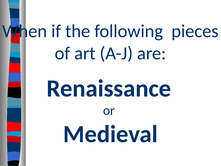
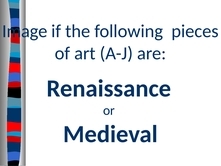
When: When -> Image (25, 31)
